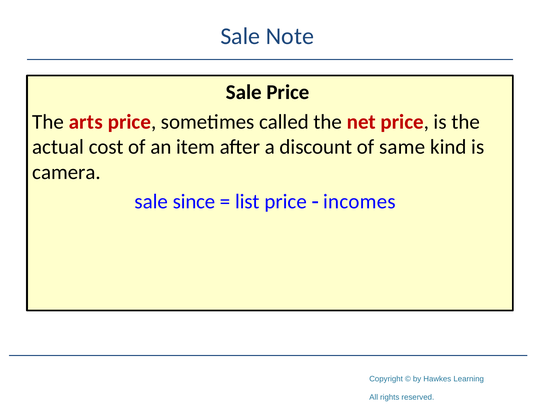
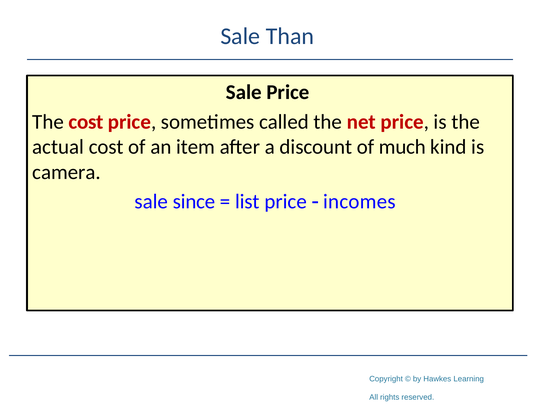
Note: Note -> Than (290, 36)
The arts: arts -> cost (86, 122)
same: same -> much (402, 147)
